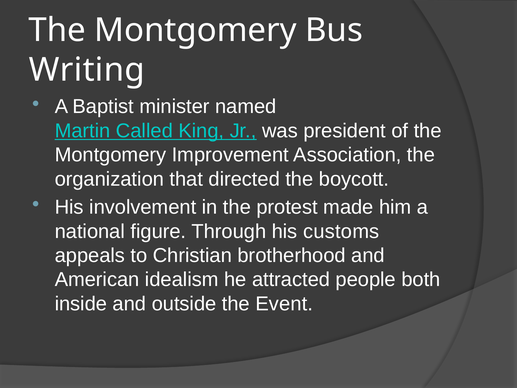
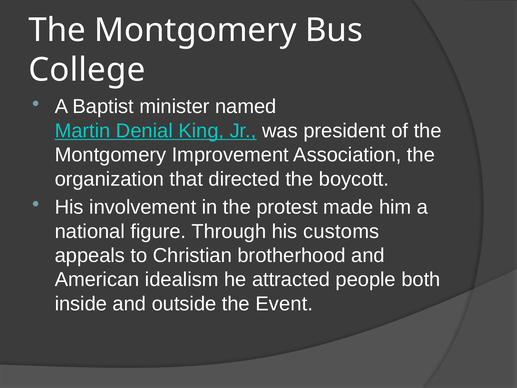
Writing: Writing -> College (87, 70)
Called: Called -> Denial (144, 131)
